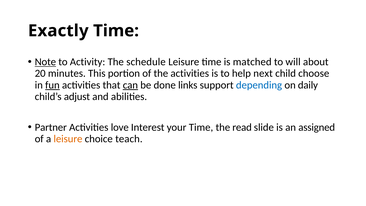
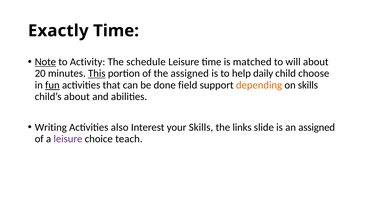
This underline: none -> present (97, 73)
the activities: activities -> assigned (190, 73)
next: next -> daily (263, 73)
can underline: present -> none (130, 85)
links: links -> field (188, 85)
depending colour: blue -> orange (259, 85)
on daily: daily -> skills (308, 85)
child’s adjust: adjust -> about (77, 96)
Partner: Partner -> Writing (51, 127)
love: love -> also (120, 127)
your Time: Time -> Skills (201, 127)
read: read -> links (242, 127)
leisure colour: orange -> purple (68, 139)
